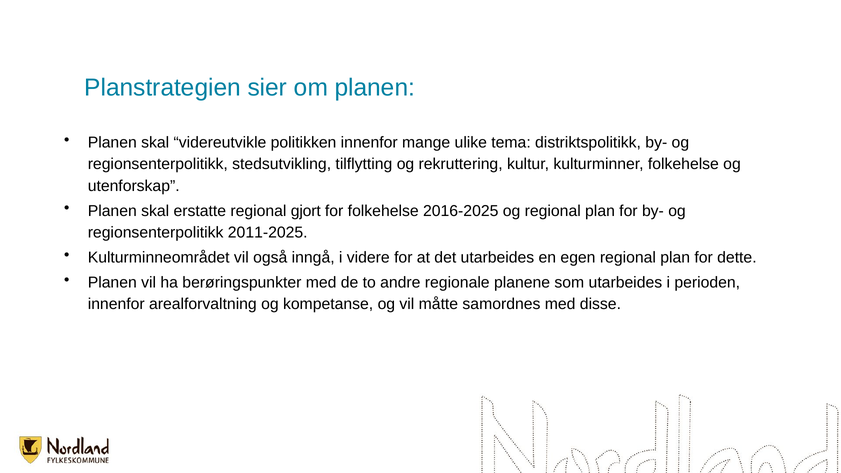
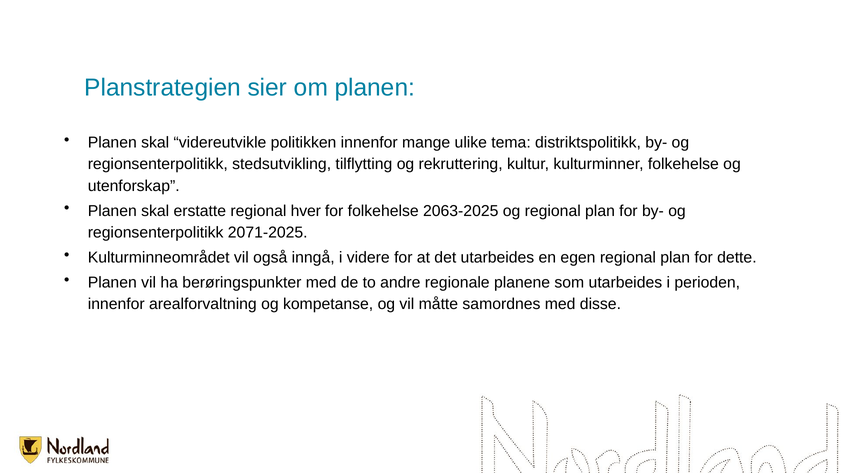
gjort: gjort -> hver (306, 211)
2016-2025: 2016-2025 -> 2063-2025 (461, 211)
2011-2025: 2011-2025 -> 2071-2025 (268, 233)
